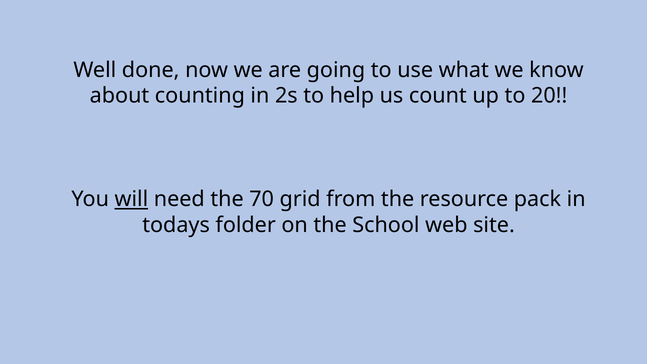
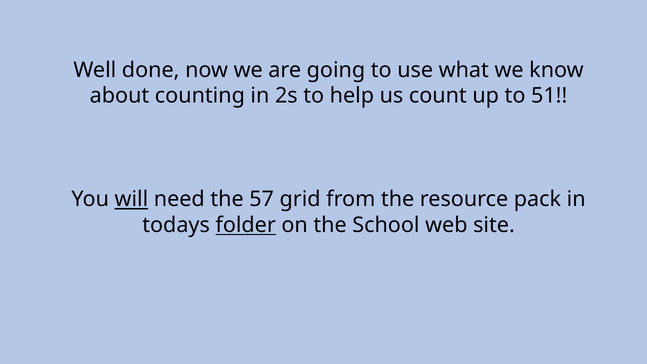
20: 20 -> 51 (549, 96)
70: 70 -> 57 (262, 199)
folder underline: none -> present (246, 225)
